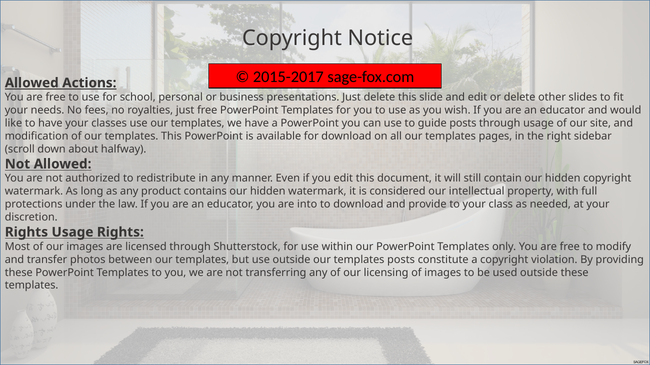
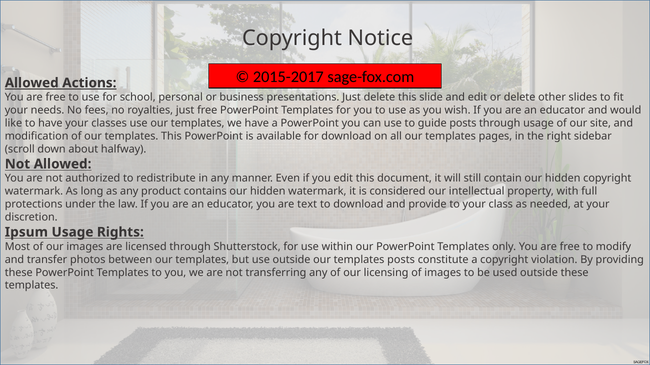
into: into -> text (307, 205)
Rights: Rights -> Ipsum (26, 232)
